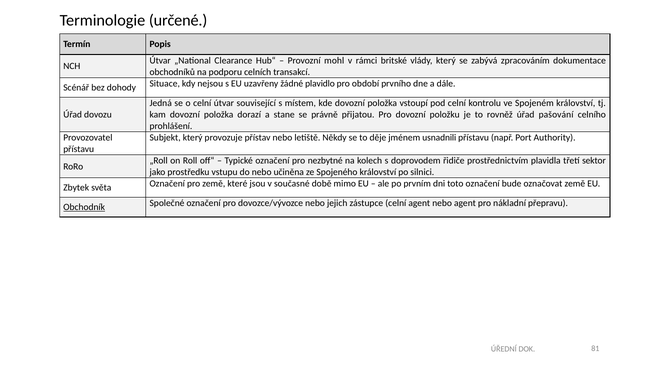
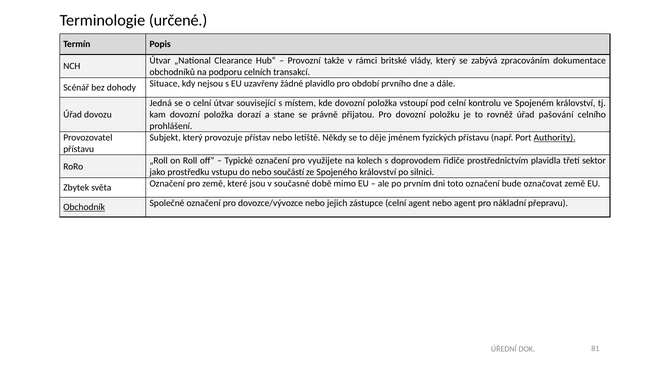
mohl: mohl -> takže (334, 60)
usnadnili: usnadnili -> fyzických (439, 138)
Authority underline: none -> present (555, 138)
nezbytné: nezbytné -> využijete (325, 161)
učiněna: učiněna -> součástí (289, 172)
